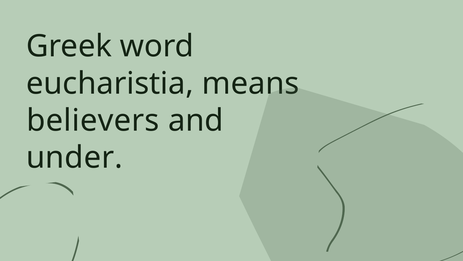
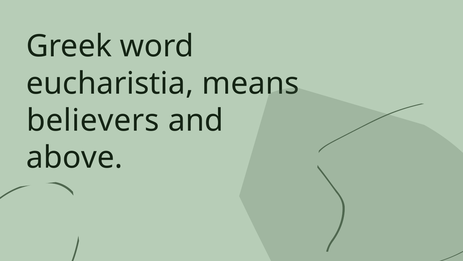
under: under -> above (74, 157)
